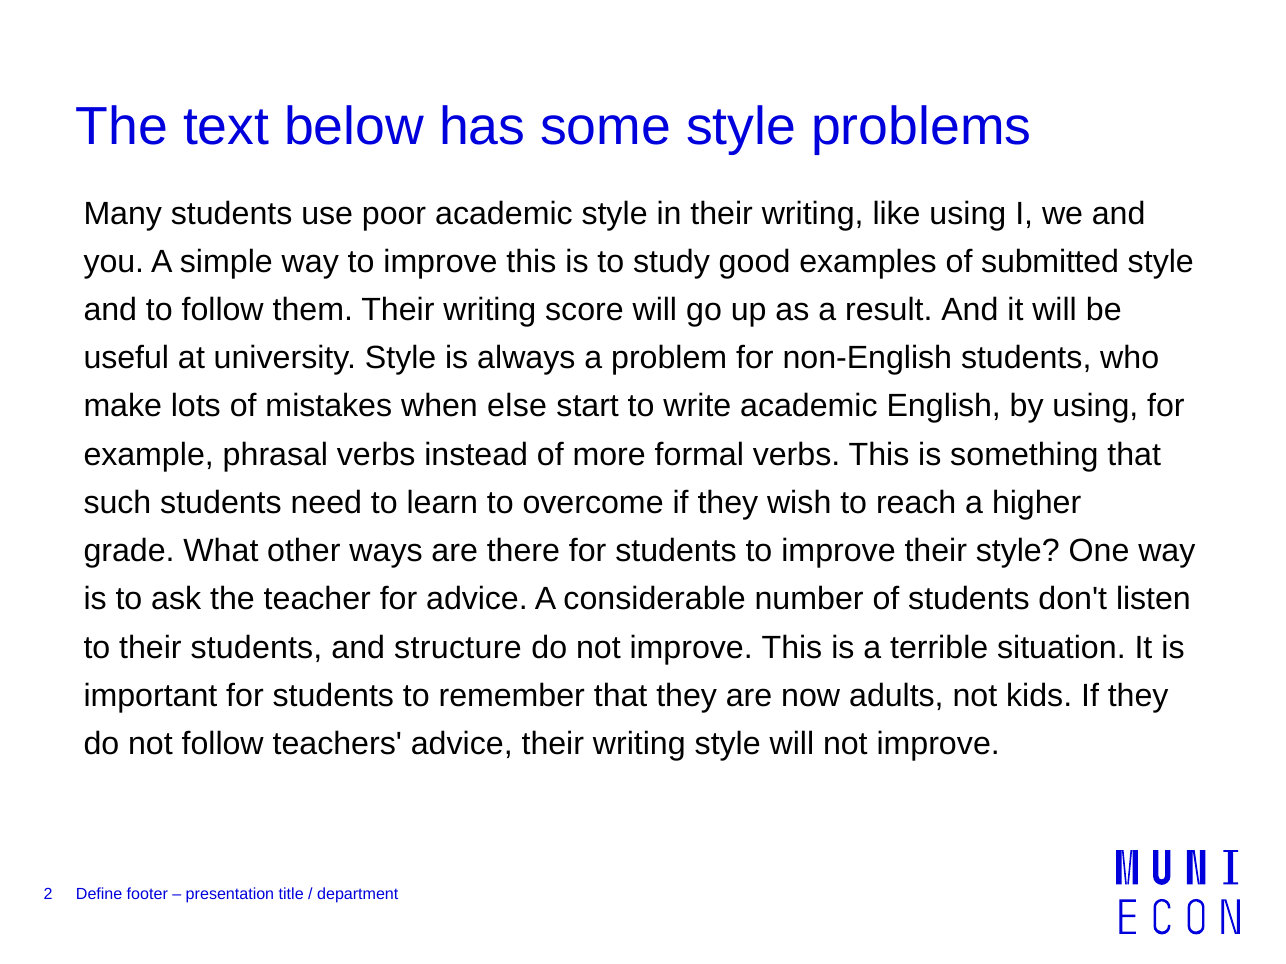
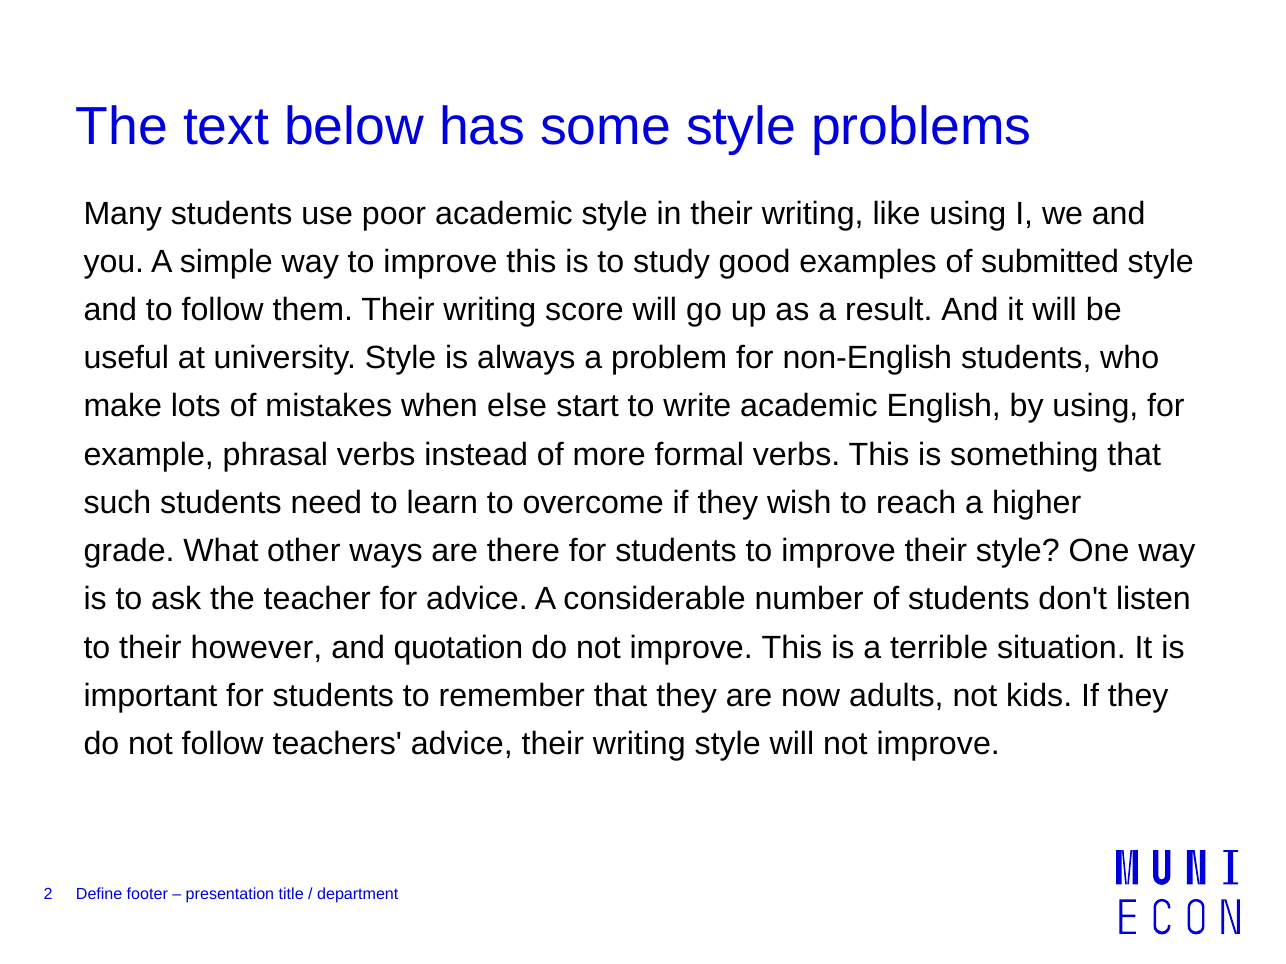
their students: students -> however (256, 648)
structure: structure -> quotation (458, 648)
